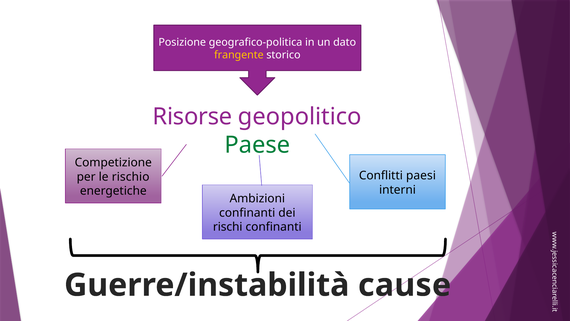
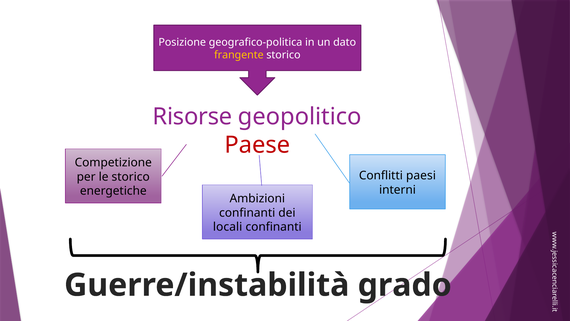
Paese colour: green -> red (257, 145)
le rischio: rischio -> storico (131, 177)
rischi: rischi -> locali (228, 227)
cause: cause -> grado (405, 285)
